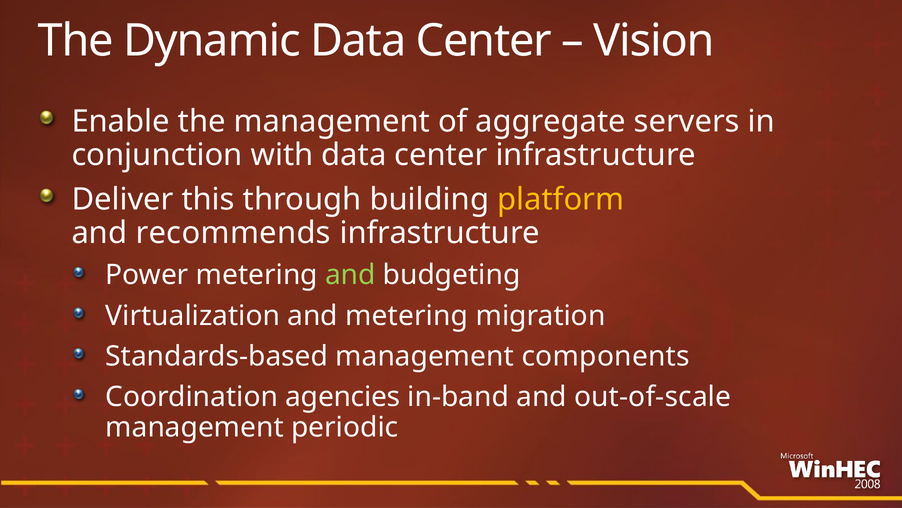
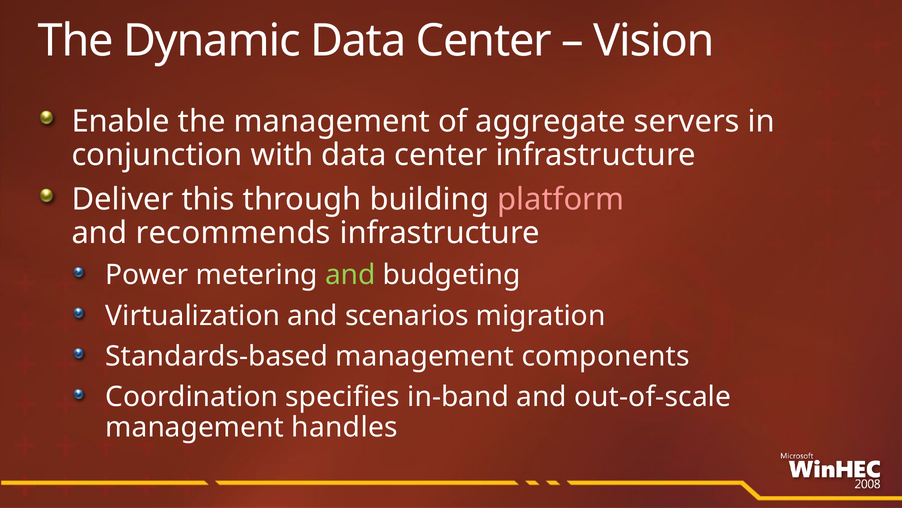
platform colour: yellow -> pink (561, 199)
and metering: metering -> scenarios (407, 315)
agencies: agencies -> specifies (343, 397)
periodic: periodic -> handles (345, 427)
